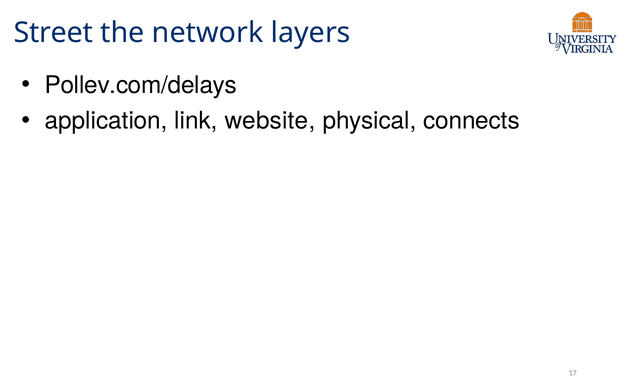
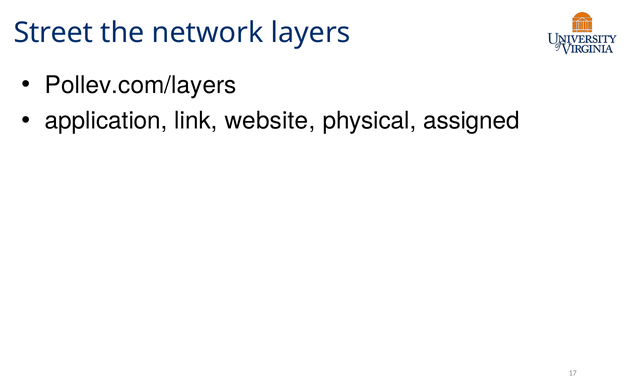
Pollev.com/delays: Pollev.com/delays -> Pollev.com/layers (141, 85)
connects: connects -> assigned (471, 121)
